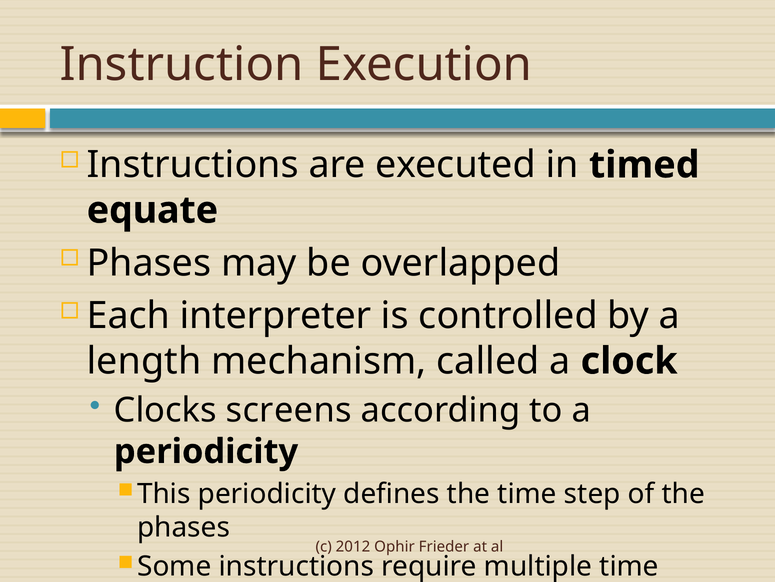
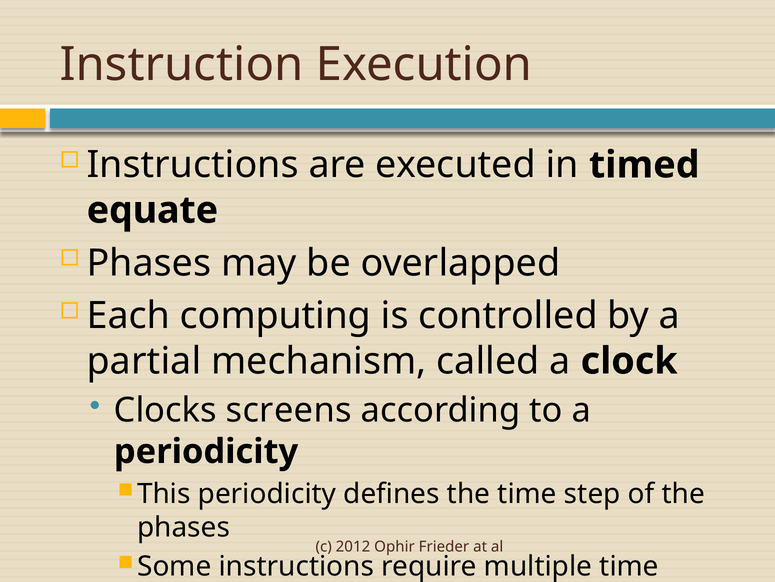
interpreter: interpreter -> computing (276, 315)
length: length -> partial (144, 361)
